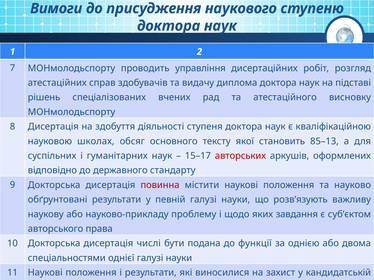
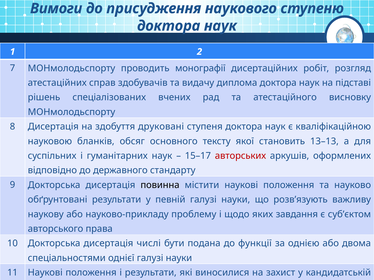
управління: управління -> монографії (200, 68)
діяльності: діяльності -> друковані (161, 127)
школах: школах -> бланків (96, 141)
85–13: 85–13 -> 13–13 (324, 141)
повинна colour: red -> black (160, 185)
